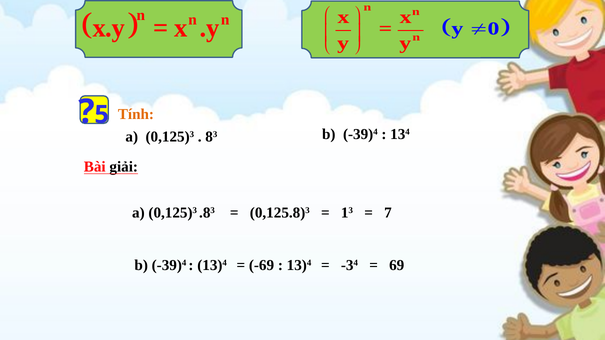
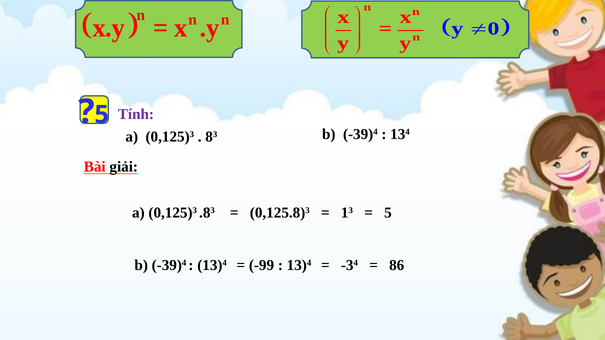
Tính colour: orange -> purple (136, 114)
7: 7 -> 5 (388, 213)
-69: -69 -> -99 (262, 266)
69: 69 -> 86 (397, 266)
